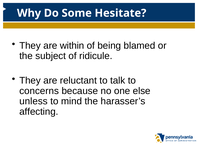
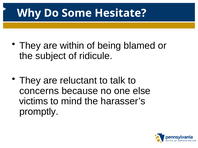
unless: unless -> victims (34, 102)
affecting: affecting -> promptly (39, 112)
